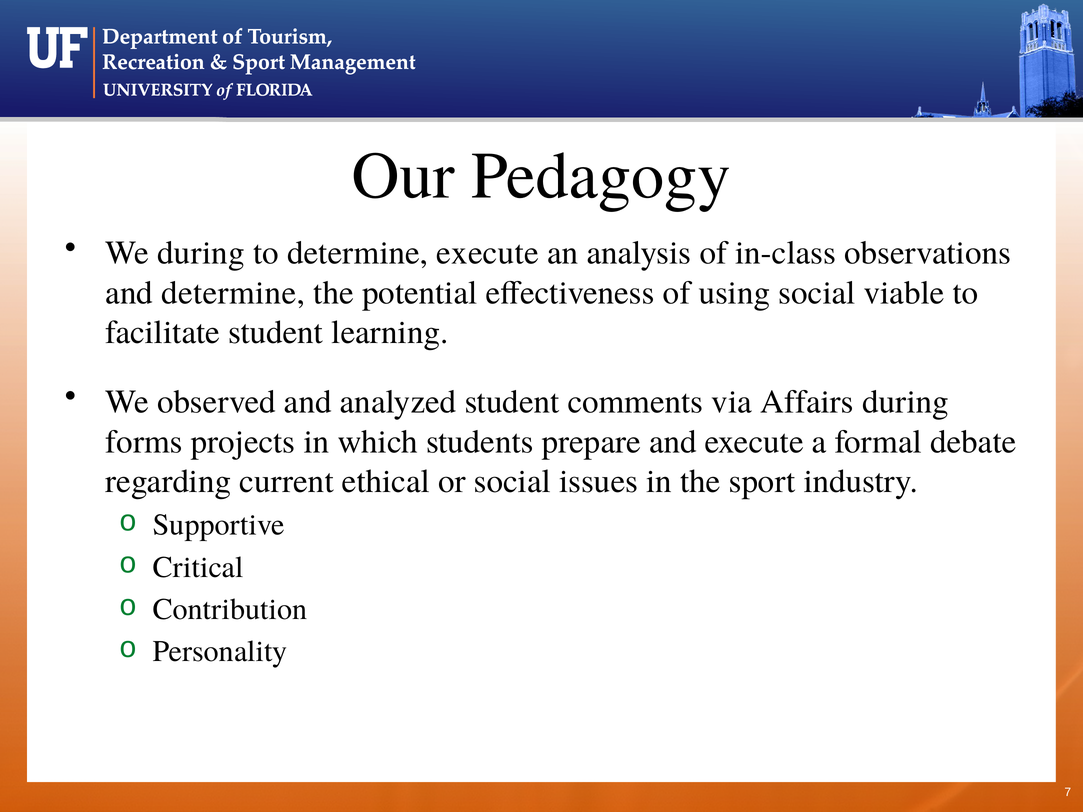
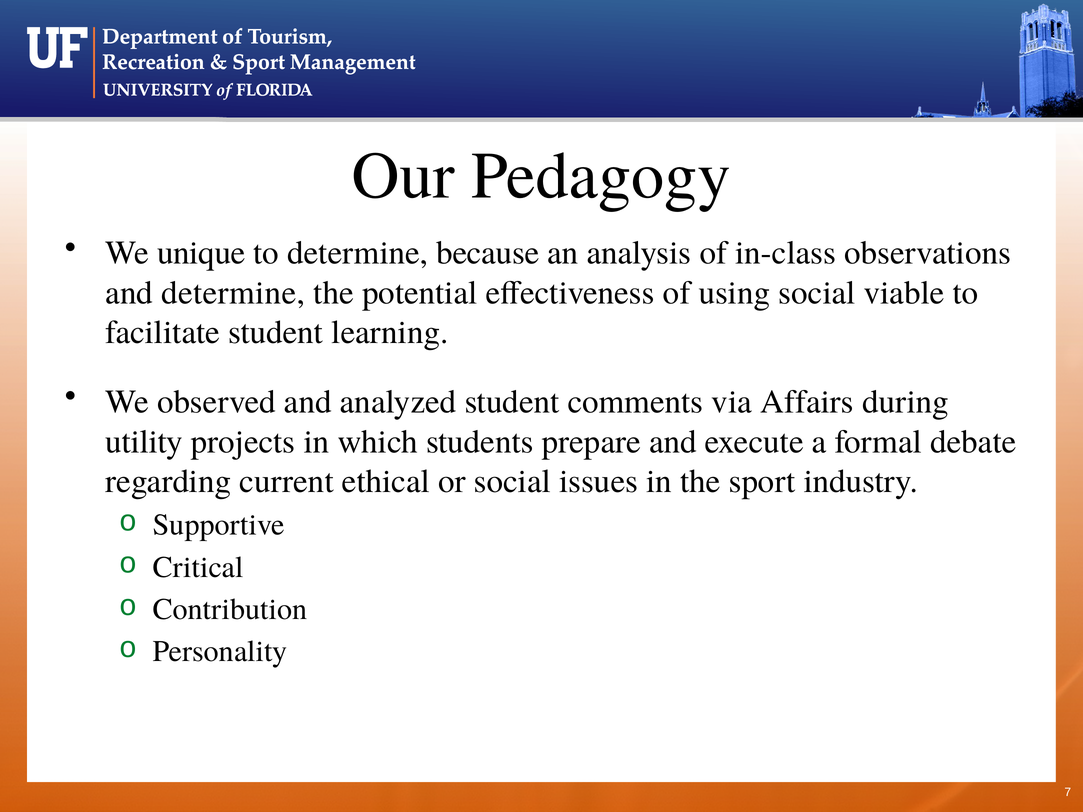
We during: during -> unique (201, 253)
determine execute: execute -> because (488, 253)
forms: forms -> utility (144, 442)
